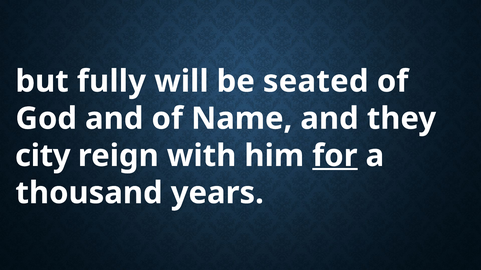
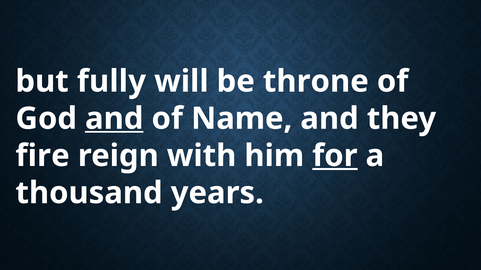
seated: seated -> throne (316, 82)
and underline: none -> present (114, 119)
city: city -> fire (43, 156)
